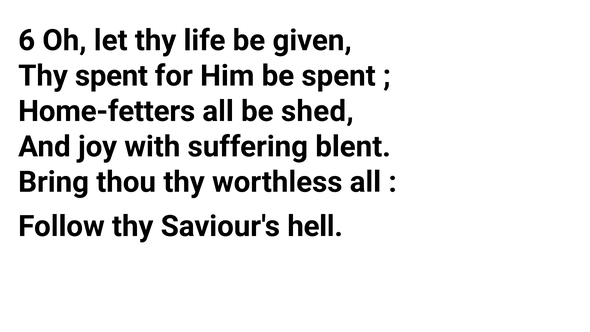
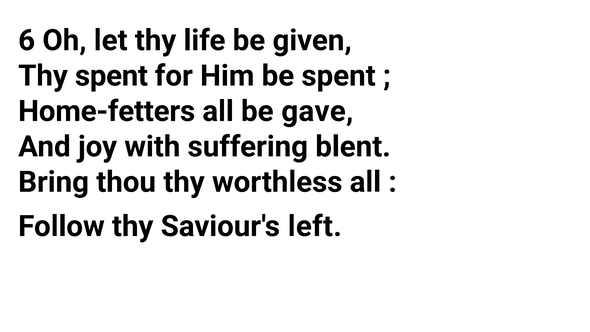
shed: shed -> gave (317, 111)
hell: hell -> left (315, 226)
